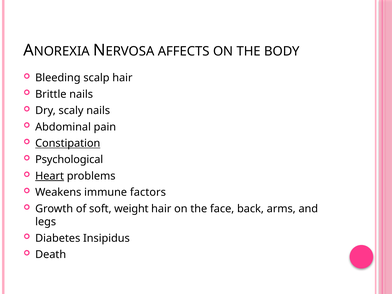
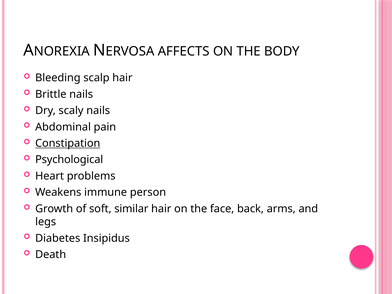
Heart underline: present -> none (50, 176)
factors: factors -> person (148, 192)
weight: weight -> similar (131, 209)
